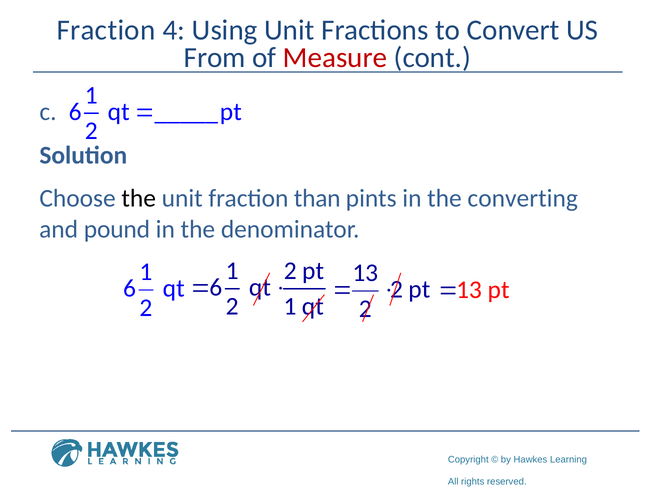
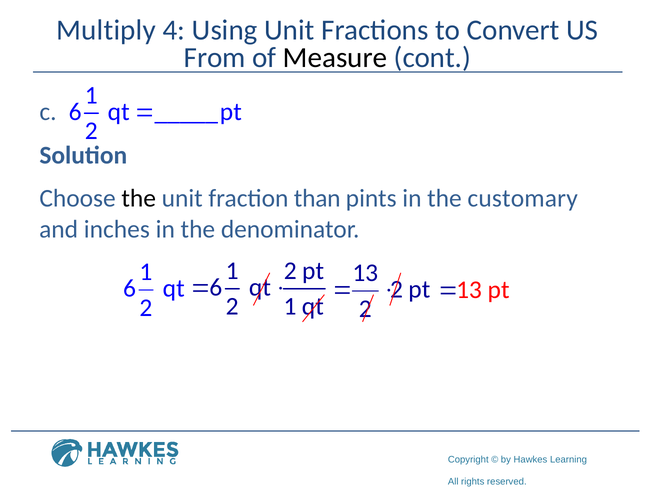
Fraction: Fraction -> Multiply (106, 30)
Measure colour: red -> black (335, 58)
converting: converting -> customary (523, 199)
pound: pound -> inches (117, 229)
